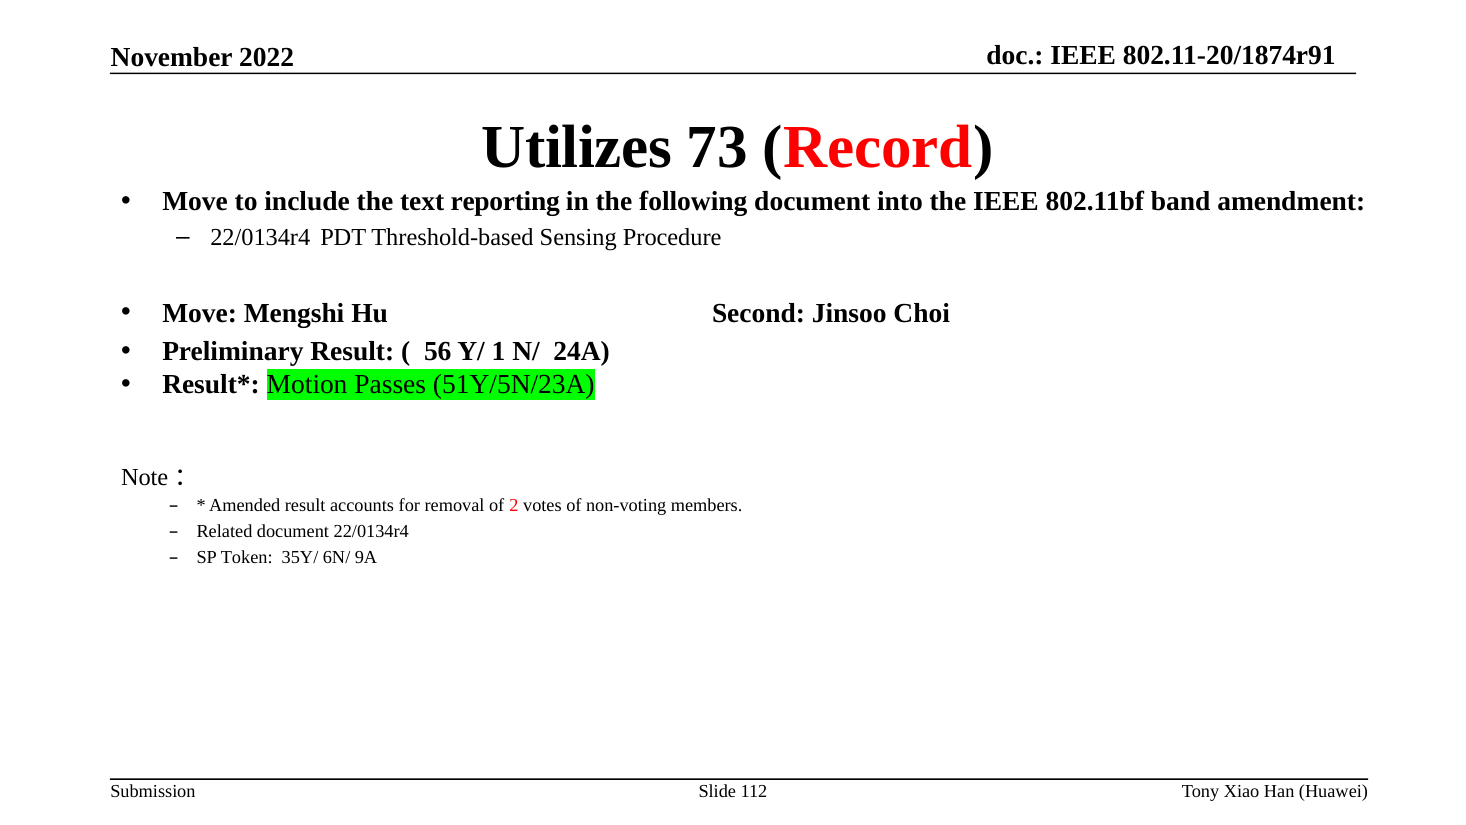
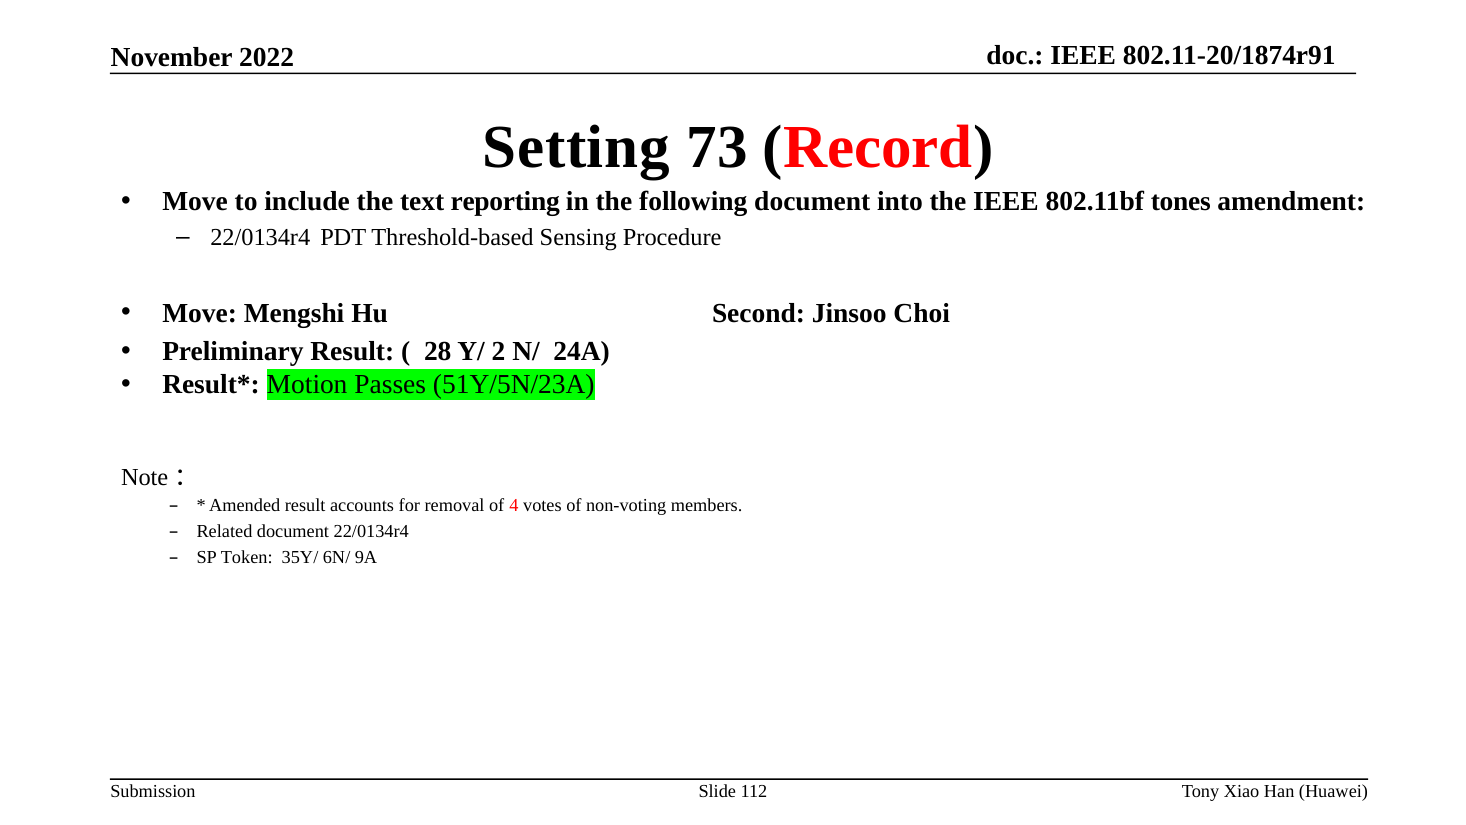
Utilizes: Utilizes -> Setting (576, 147)
band: band -> tones (1181, 202)
56: 56 -> 28 (438, 351)
1: 1 -> 2 (498, 351)
2: 2 -> 4 (514, 506)
